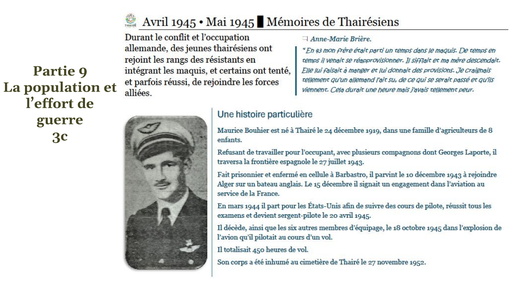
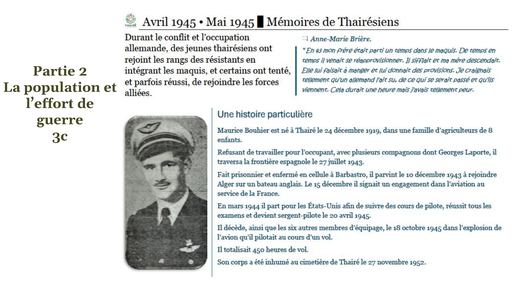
9: 9 -> 2 (83, 71)
